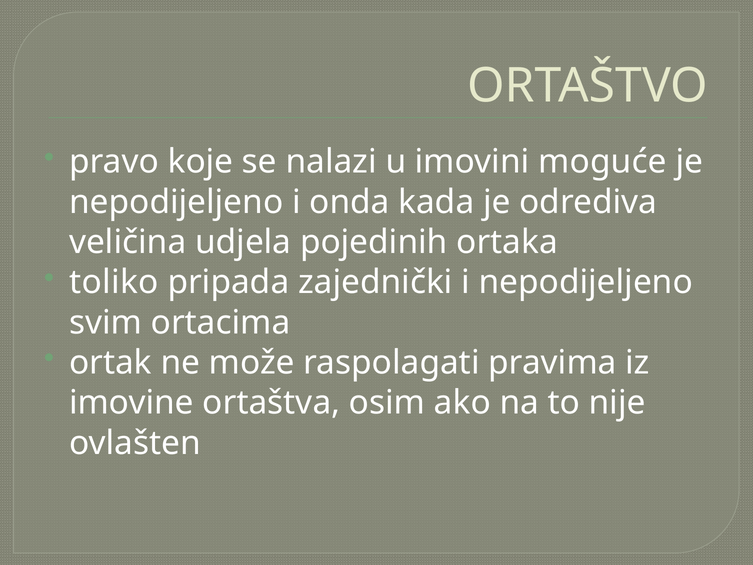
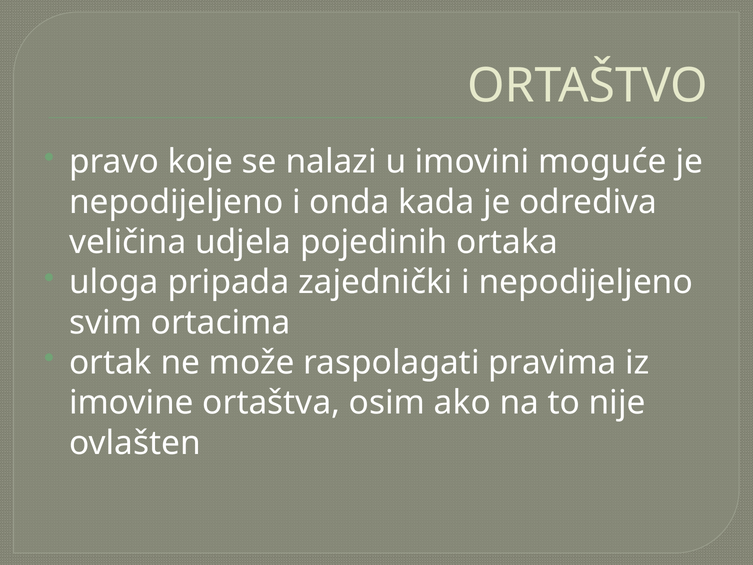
toliko: toliko -> uloga (114, 282)
